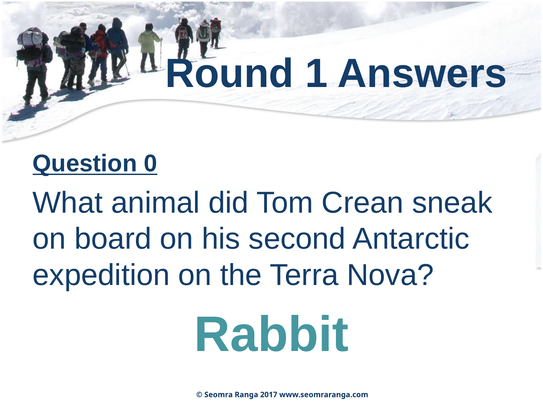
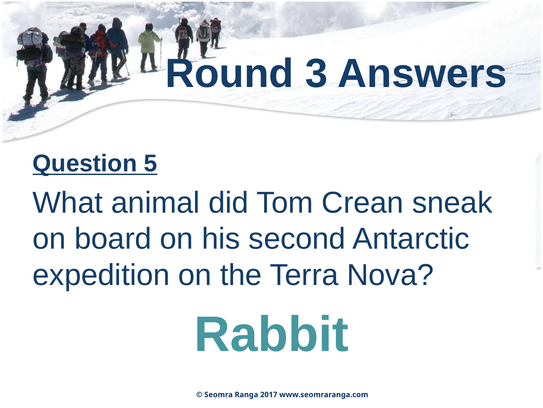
1: 1 -> 3 (316, 74)
0: 0 -> 5 (151, 163)
